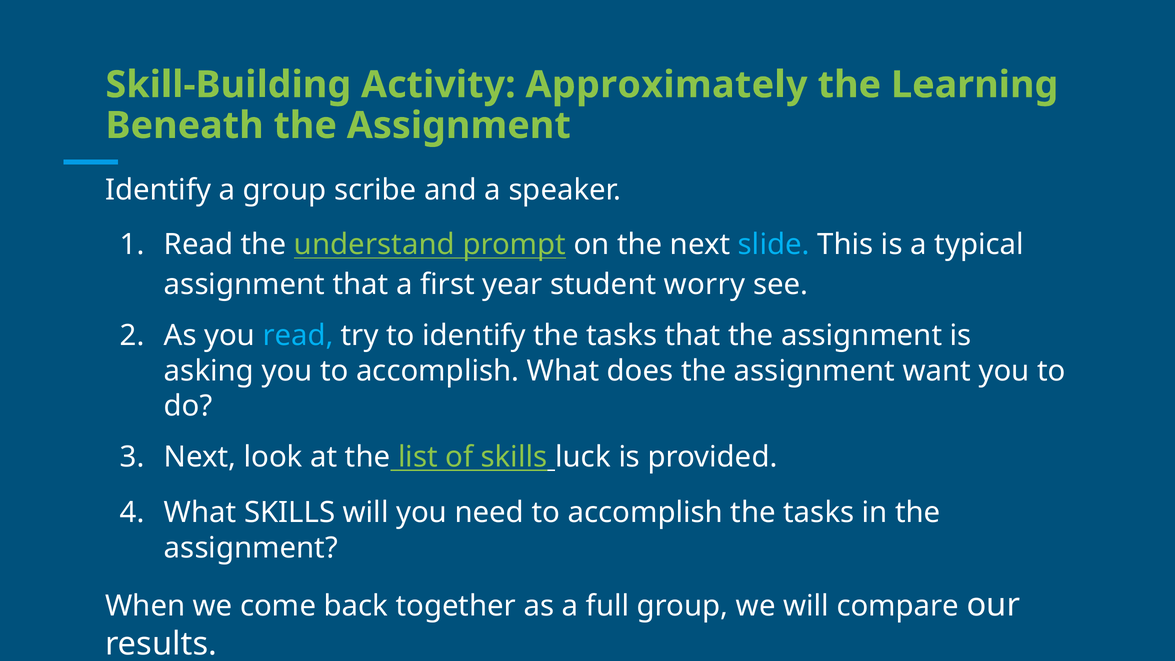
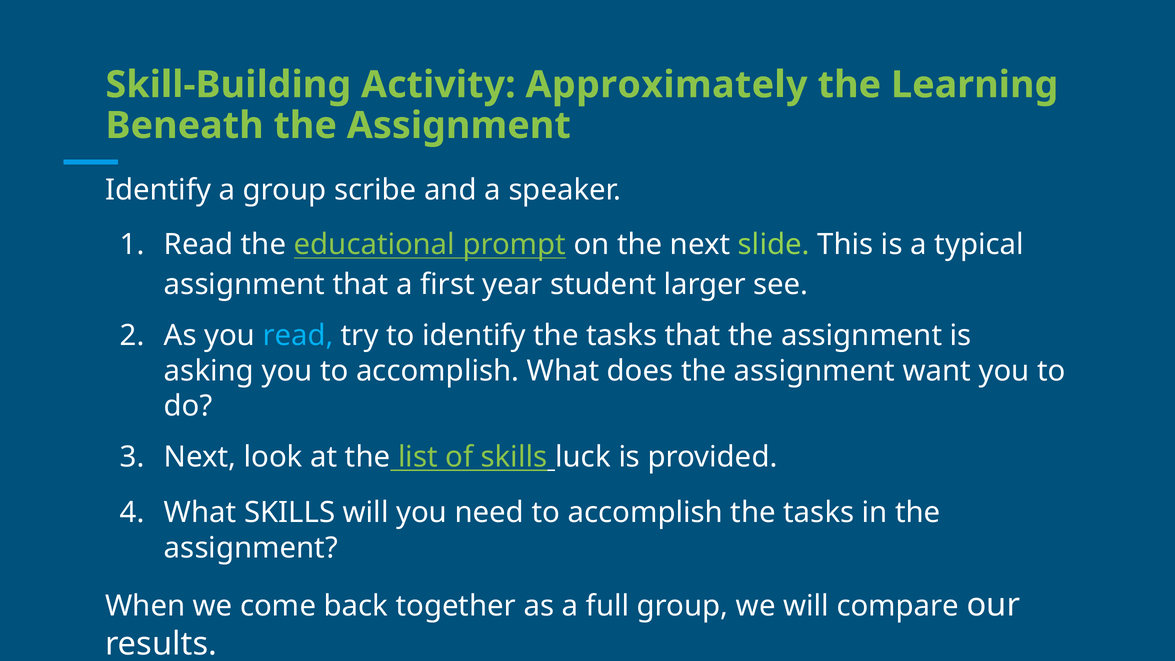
understand: understand -> educational (374, 245)
slide colour: light blue -> light green (774, 245)
worry: worry -> larger (705, 285)
